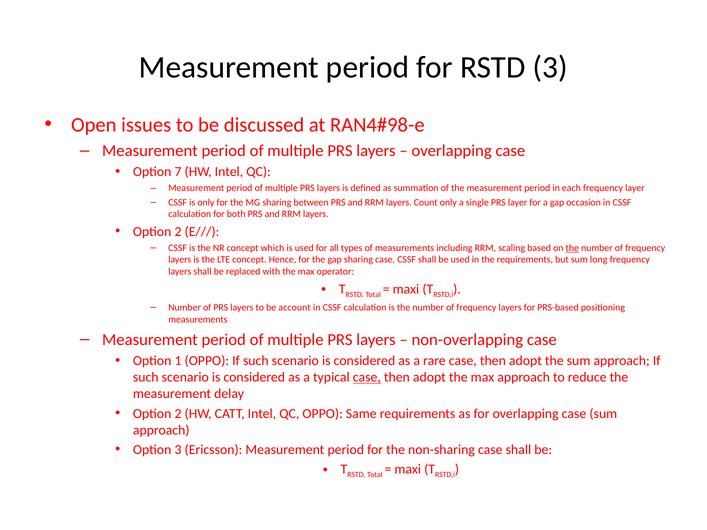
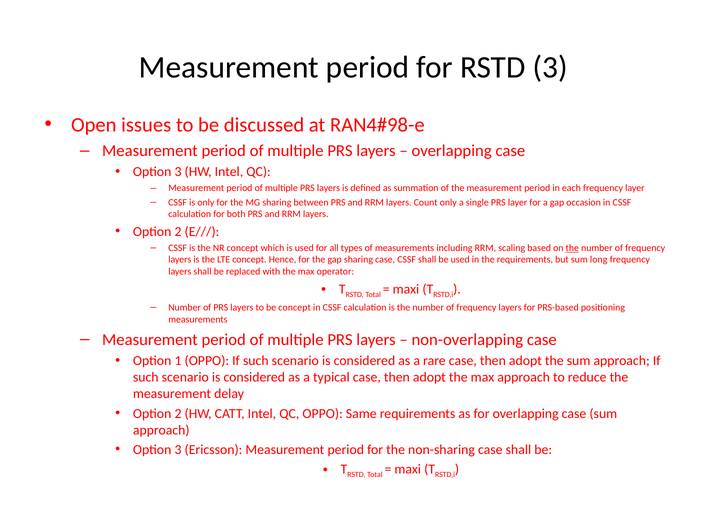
7: 7 -> 3 (178, 172)
be account: account -> concept (295, 308)
case underline: present -> none (367, 378)
